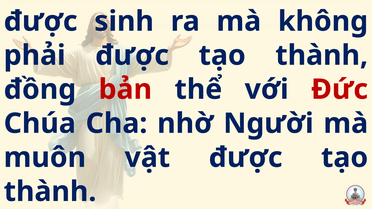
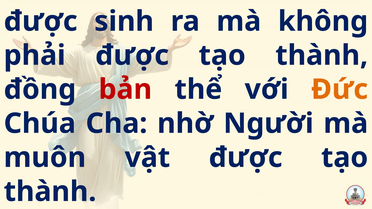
Đức colour: red -> orange (340, 90)
